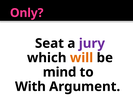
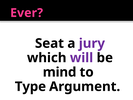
Only: Only -> Ever (27, 13)
will colour: orange -> purple (82, 58)
With: With -> Type (30, 86)
